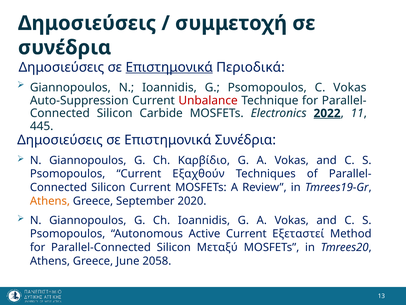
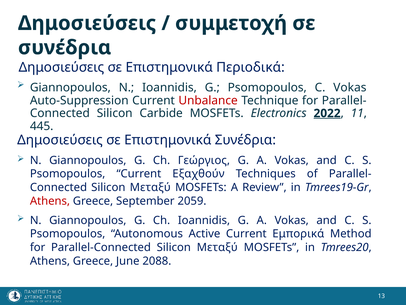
Επιστημονικά underline: present -> none (169, 67)
Καρβίδιο: Καρβίδιο -> Γεώργιος (204, 160)
Connected Silicon Current: Current -> Μεταξύ (150, 187)
Athens colour: orange -> red (50, 201)
2020: 2020 -> 2059 (192, 201)
Εξεταστεί: Εξεταστεί -> Εμπορικά (298, 233)
2058: 2058 -> 2088 (157, 261)
